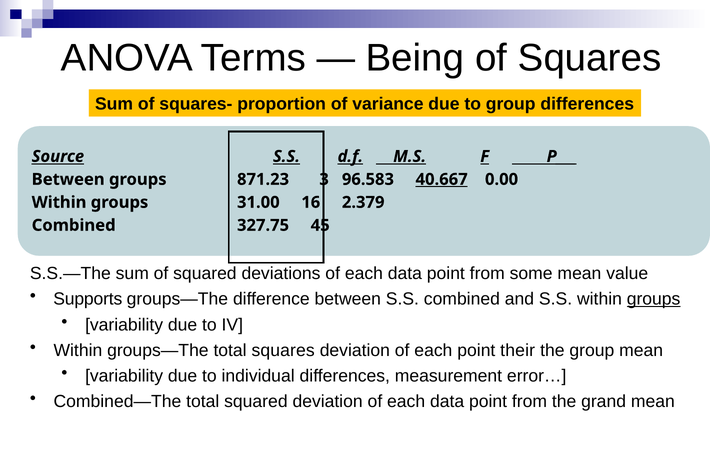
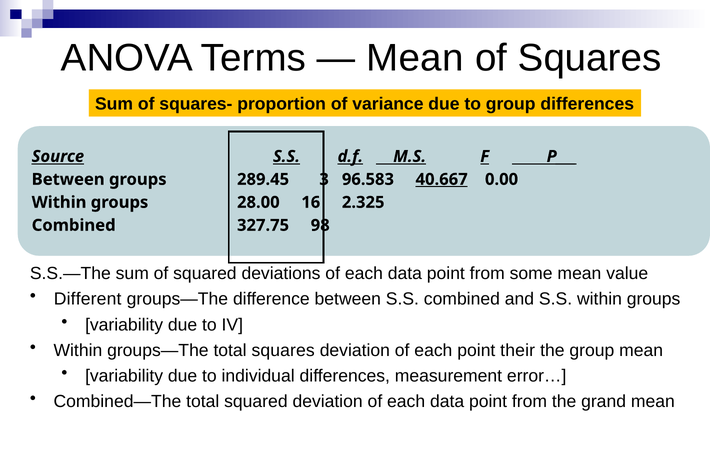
Being: Being -> Mean (415, 58)
871.23: 871.23 -> 289.45 (263, 179)
31.00: 31.00 -> 28.00 (258, 202)
2.379: 2.379 -> 2.325 (363, 202)
45: 45 -> 98 (320, 225)
Supports: Supports -> Different (88, 299)
groups underline: present -> none (654, 299)
